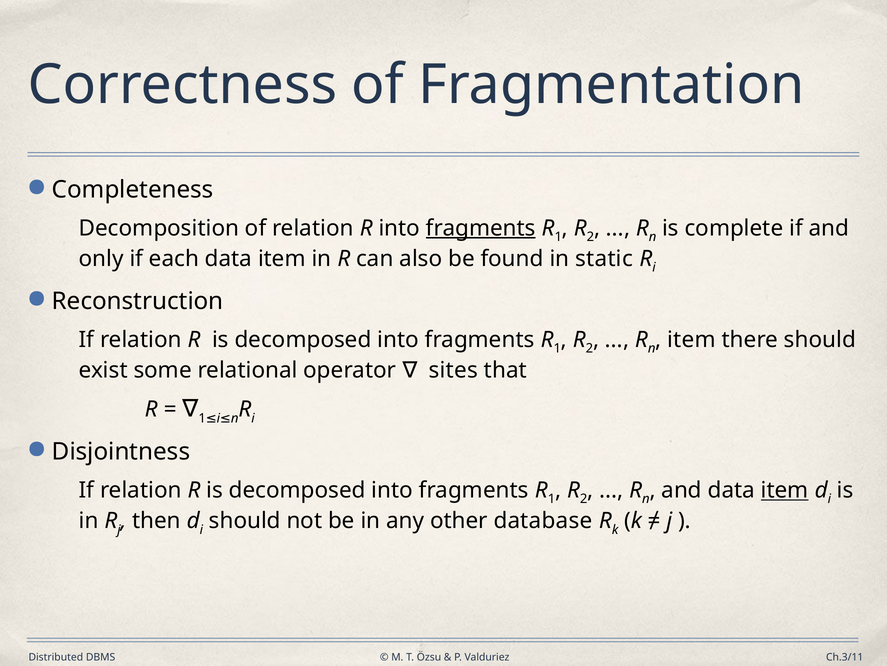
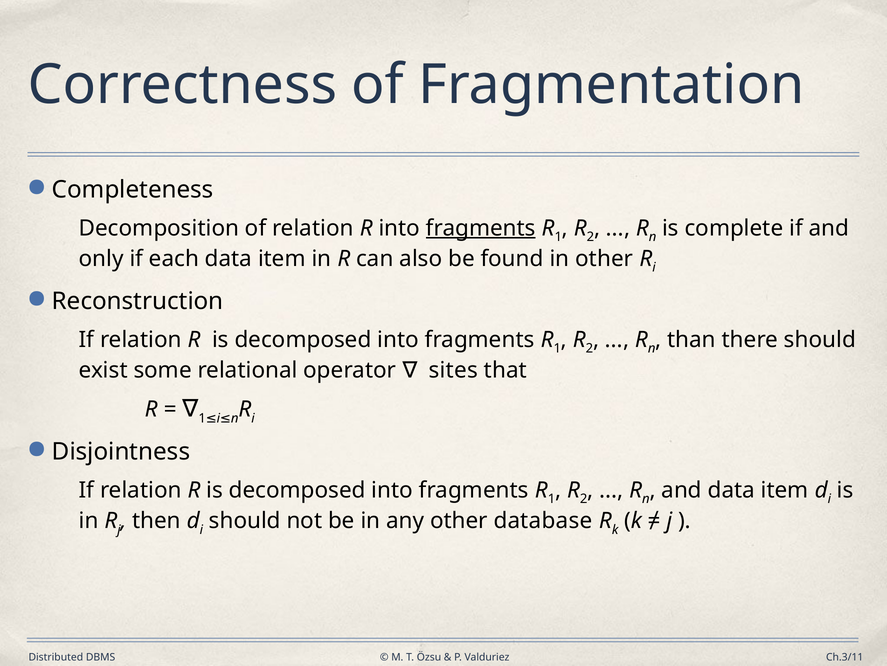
in static: static -> other (604, 259)
item: item -> than (692, 339)
item underline: present -> none (785, 490)
